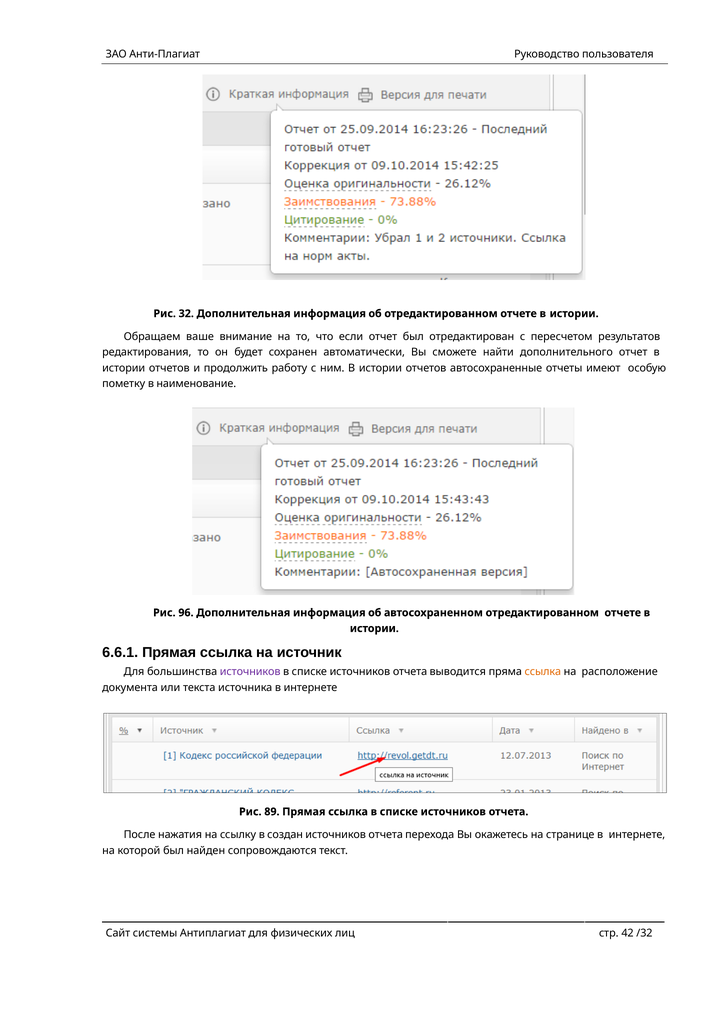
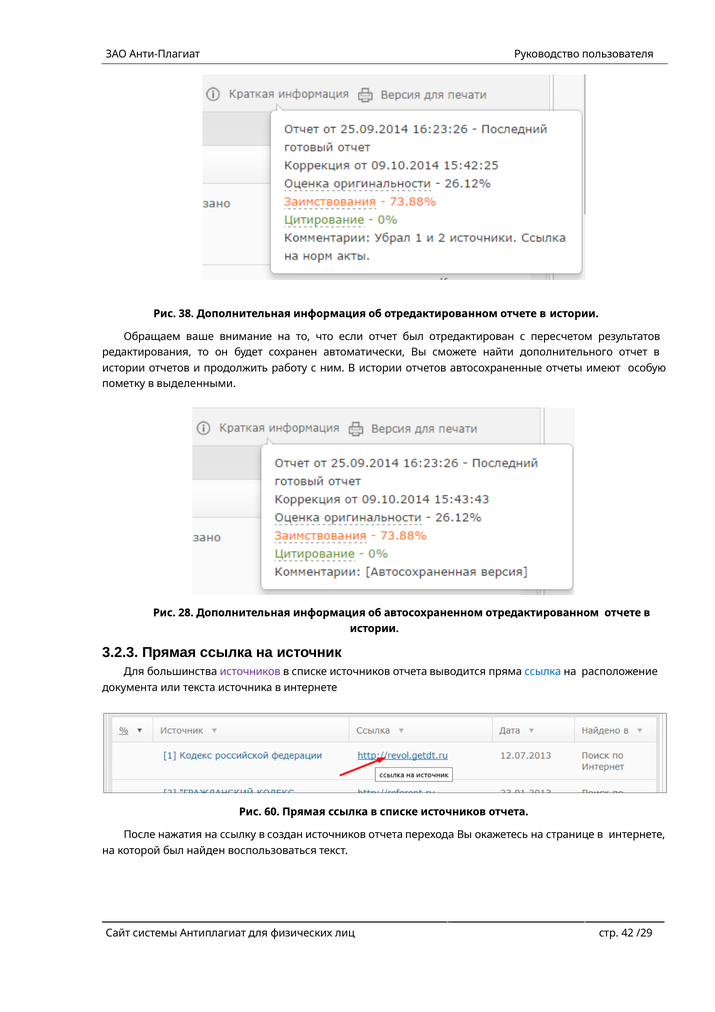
32: 32 -> 38 (186, 314)
наименование: наименование -> выделенными (196, 384)
96: 96 -> 28 (186, 613)
6.6.1: 6.6.1 -> 3.2.3 (120, 653)
ссылка colour: orange -> blue (543, 672)
89: 89 -> 60 (272, 812)
сопровождаются: сопровождаются -> воспользоваться (272, 850)
/32: /32 -> /29 (644, 933)
